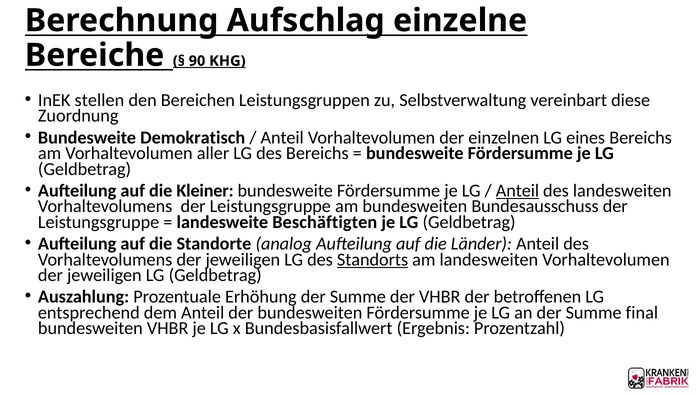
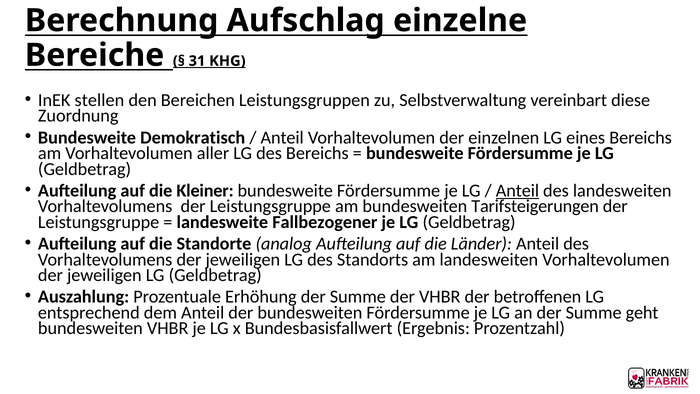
90: 90 -> 31 (197, 61)
Bundesausschuss: Bundesausschuss -> Tarifsteigerungen (535, 206)
Beschäftigten: Beschäftigten -> Fallbezogener (325, 222)
Standorts underline: present -> none (373, 259)
final: final -> geht (642, 312)
